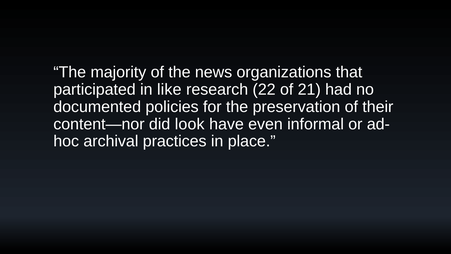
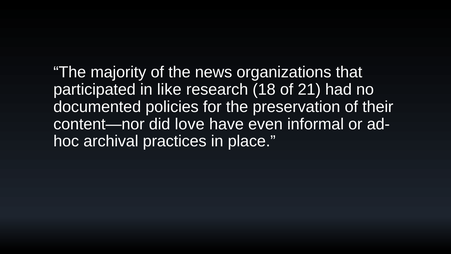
22: 22 -> 18 (264, 90)
look: look -> love (190, 124)
